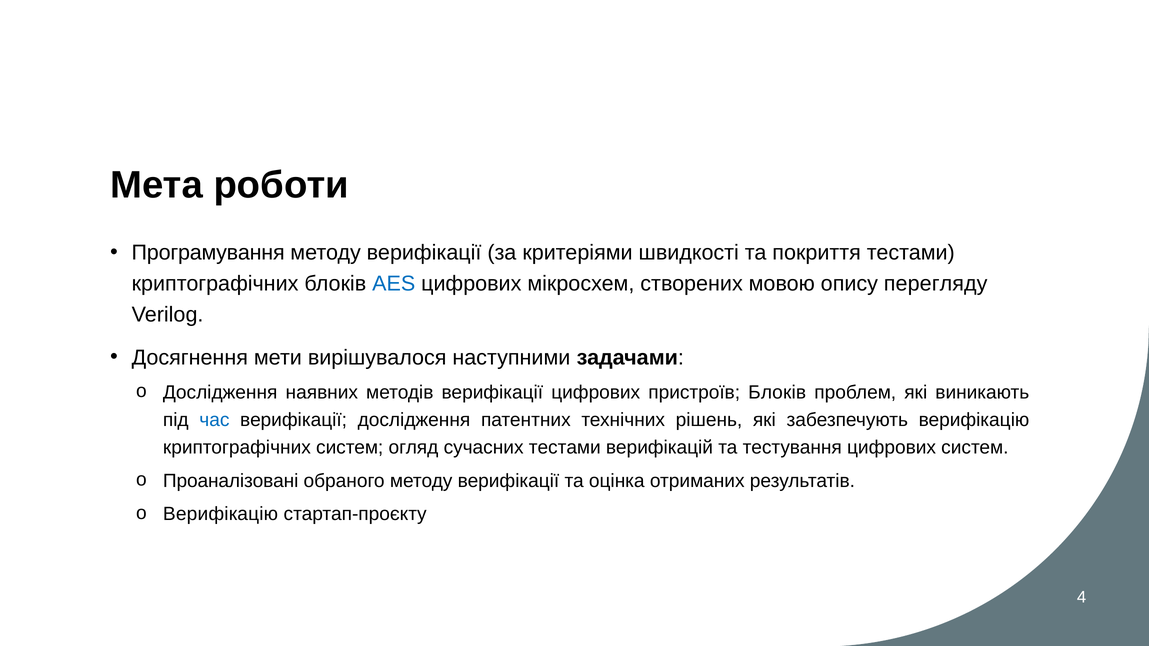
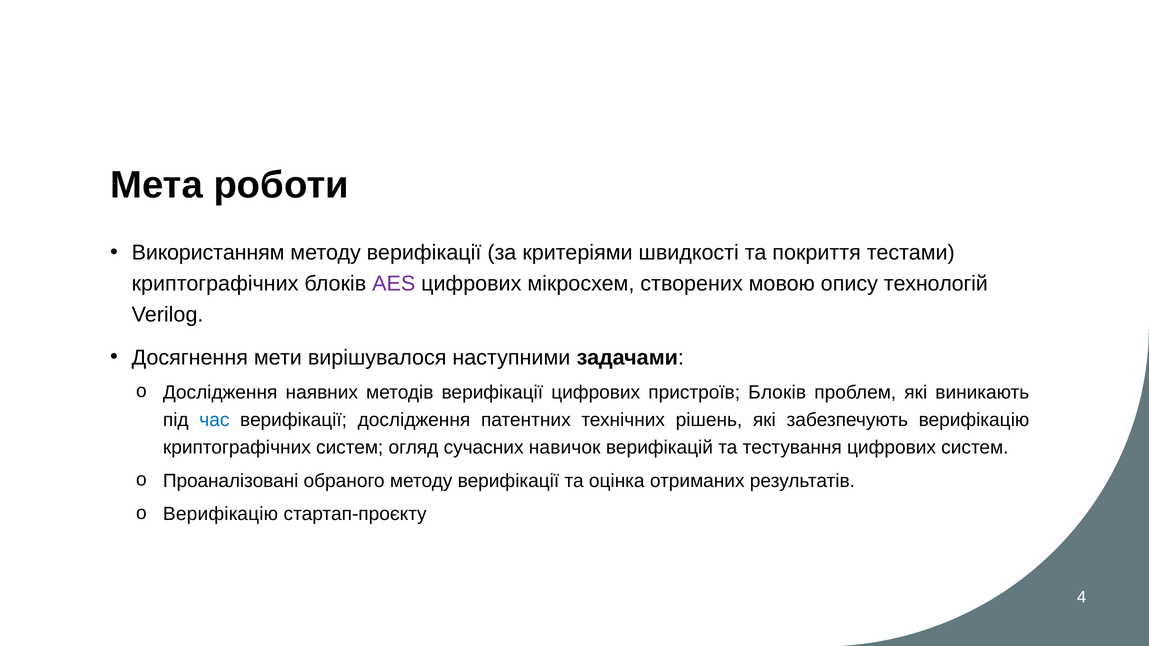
Програмування: Програмування -> Використанням (208, 253)
AES colour: blue -> purple (394, 284)
перегляду: перегляду -> технологій (936, 284)
сучасних тестами: тестами -> навичок (565, 447)
